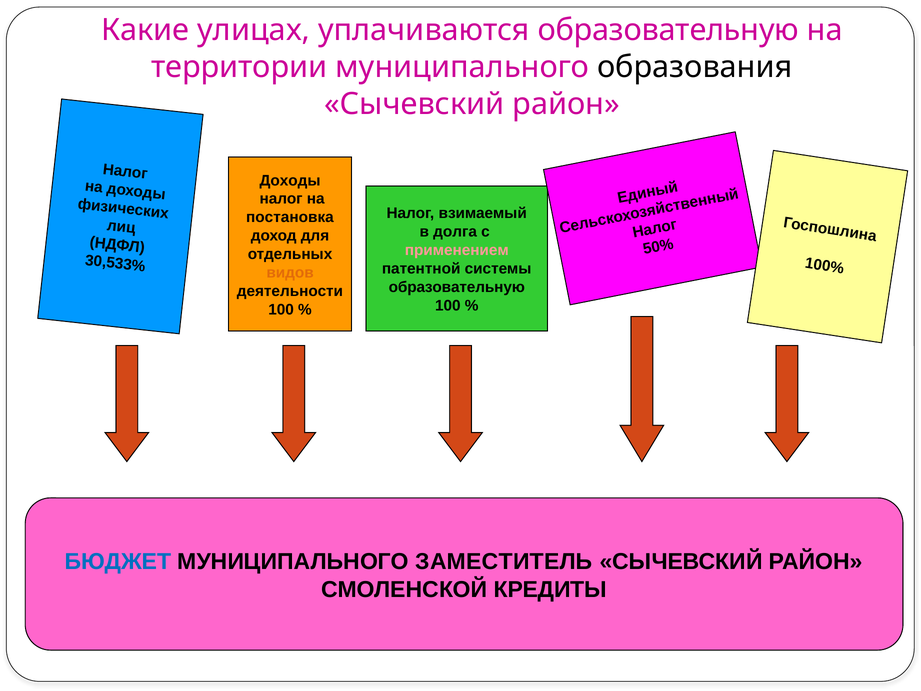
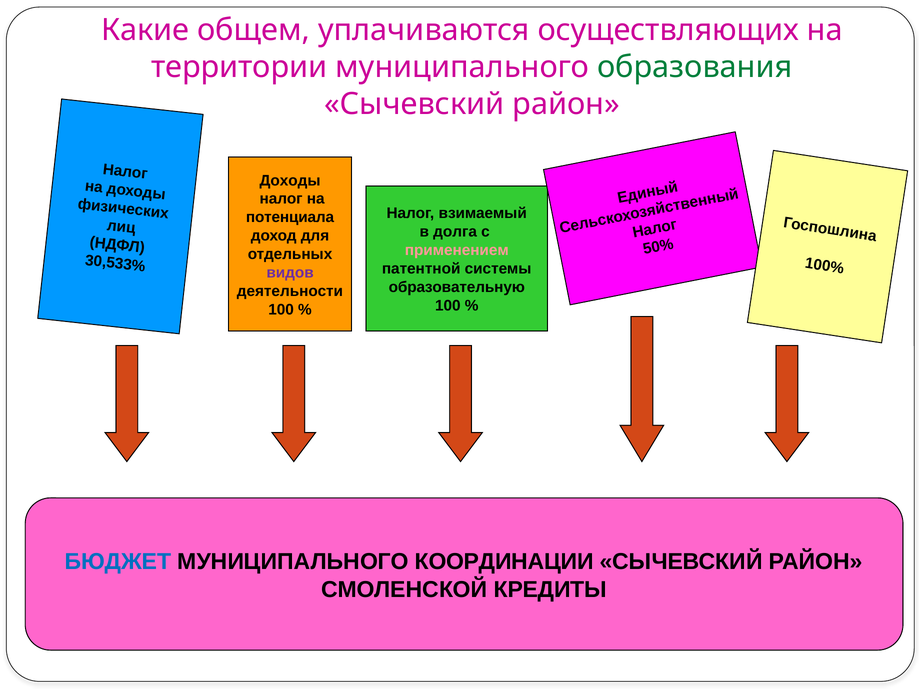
улицах: улицах -> общем (254, 30)
уплачиваются образовательную: образовательную -> осуществляющих (668, 30)
образования colour: black -> green (695, 67)
постановка: постановка -> потенциала (290, 217)
видов colour: orange -> purple (290, 273)
ЗАМЕСТИТЕЛЬ: ЗАМЕСТИТЕЛЬ -> КООРДИНАЦИИ (504, 562)
